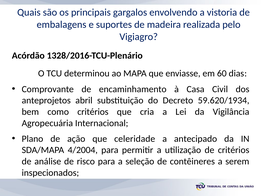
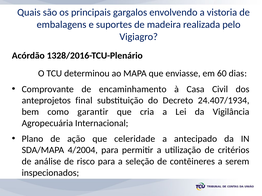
abril: abril -> final (84, 101)
59.620/1934: 59.620/1934 -> 24.407/1934 (224, 101)
como critérios: critérios -> garantir (93, 112)
